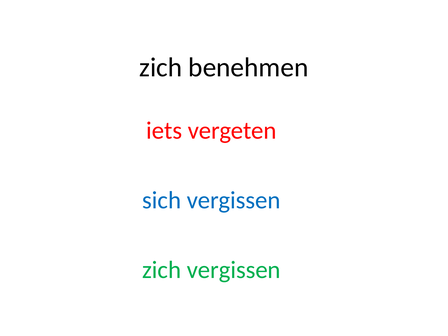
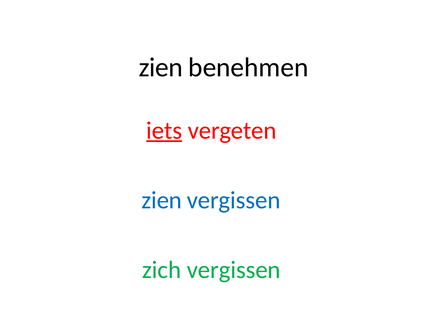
zich: zich -> zien (161, 68)
iets underline: none -> present (164, 130)
sich: sich -> zien (162, 200)
